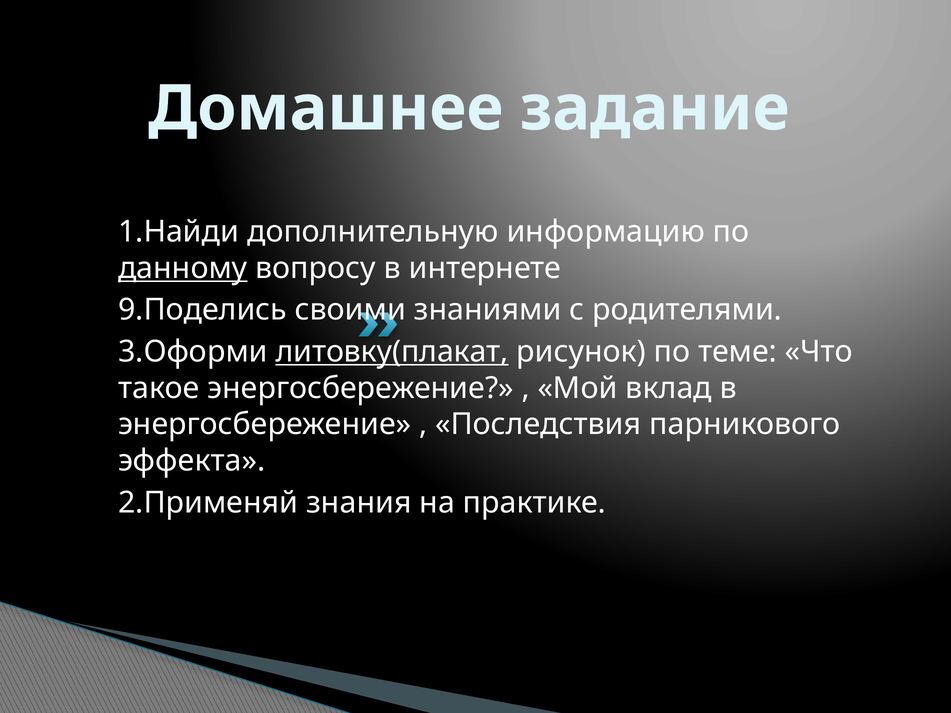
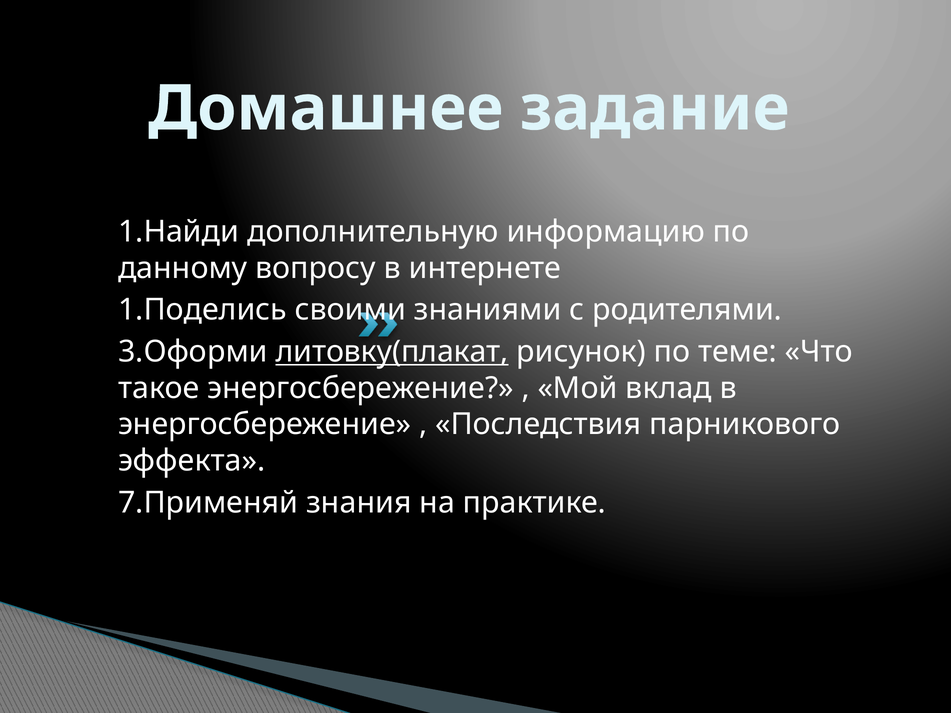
данному underline: present -> none (183, 268)
9.Поделись: 9.Поделись -> 1.Поделись (203, 310)
2.Применяй: 2.Применяй -> 7.Применяй (208, 503)
